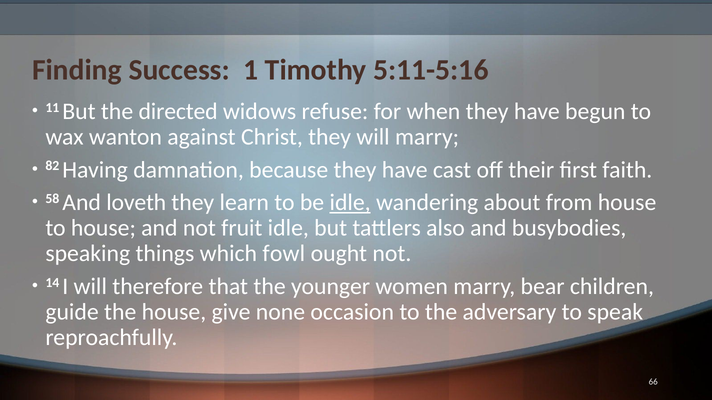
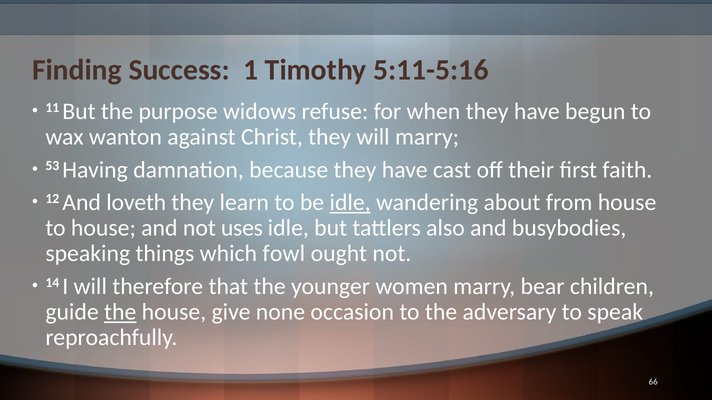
directed: directed -> purpose (178, 111)
82: 82 -> 53 (52, 166)
58: 58 -> 12 (52, 199)
fruit: fruit -> uses (242, 228)
the underline: none -> present (120, 312)
